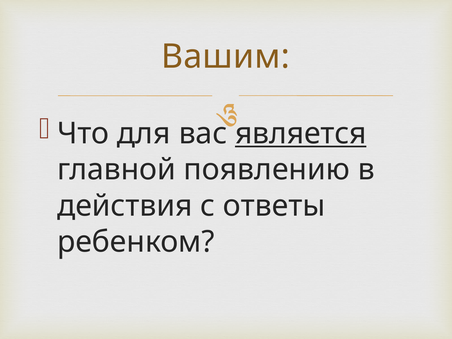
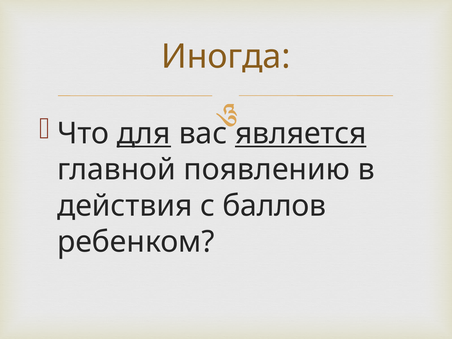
Вашим: Вашим -> Иногда (226, 57)
для underline: none -> present (144, 134)
ответы: ответы -> баллов (274, 206)
